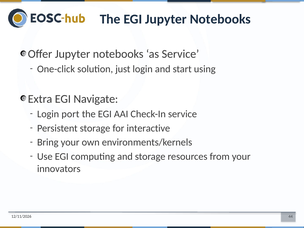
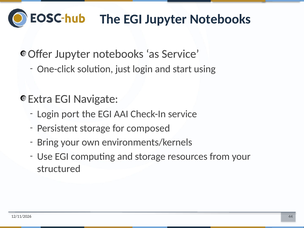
interactive: interactive -> composed (148, 128)
innovators: innovators -> structured (59, 169)
